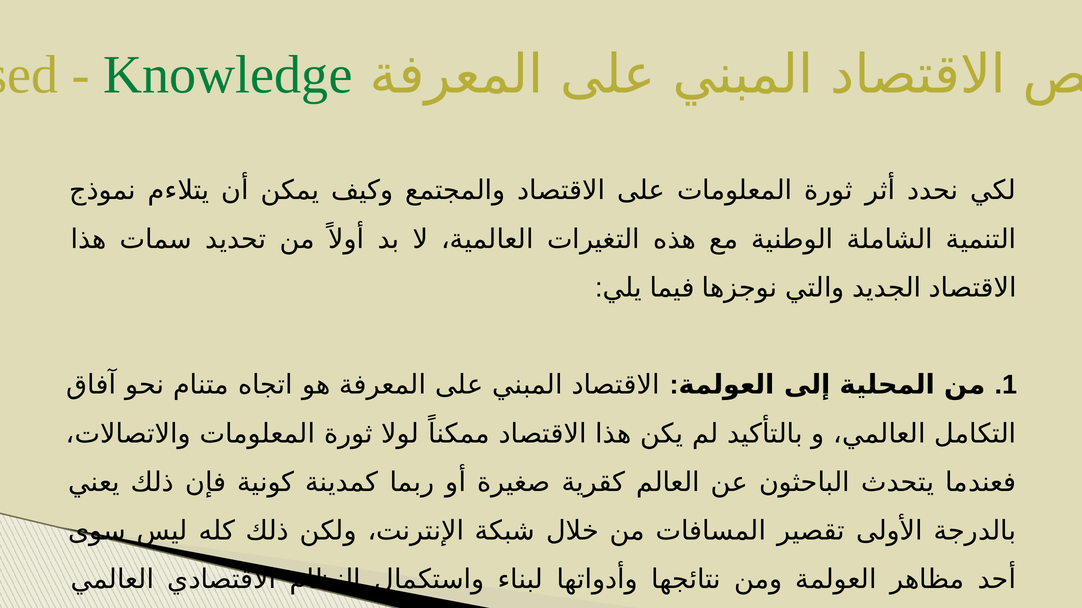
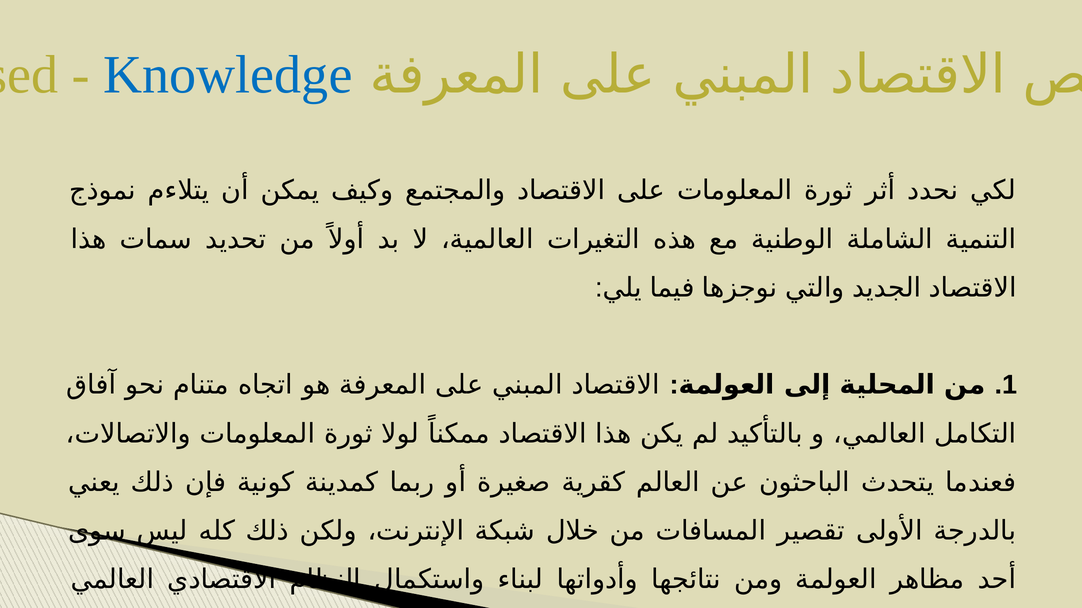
Knowledge colour: green -> blue (228, 75)
